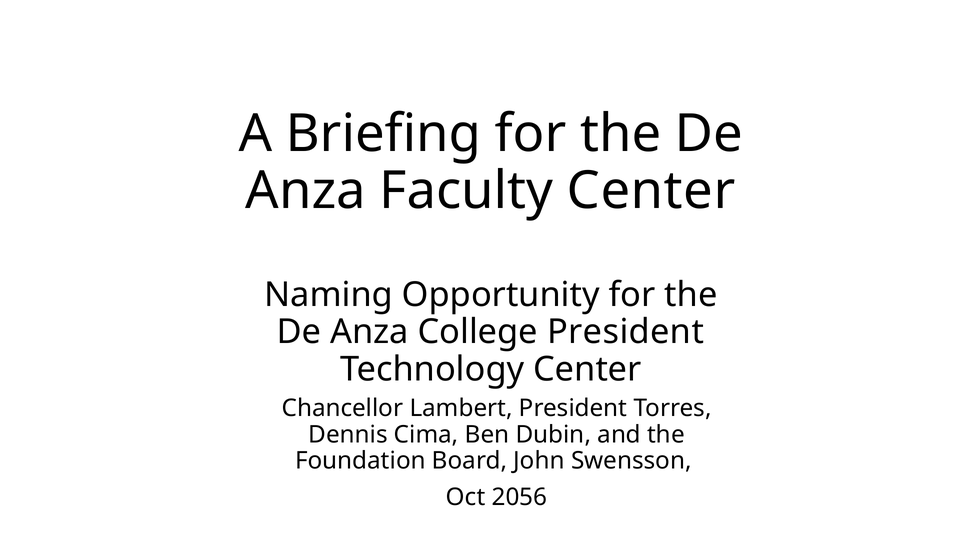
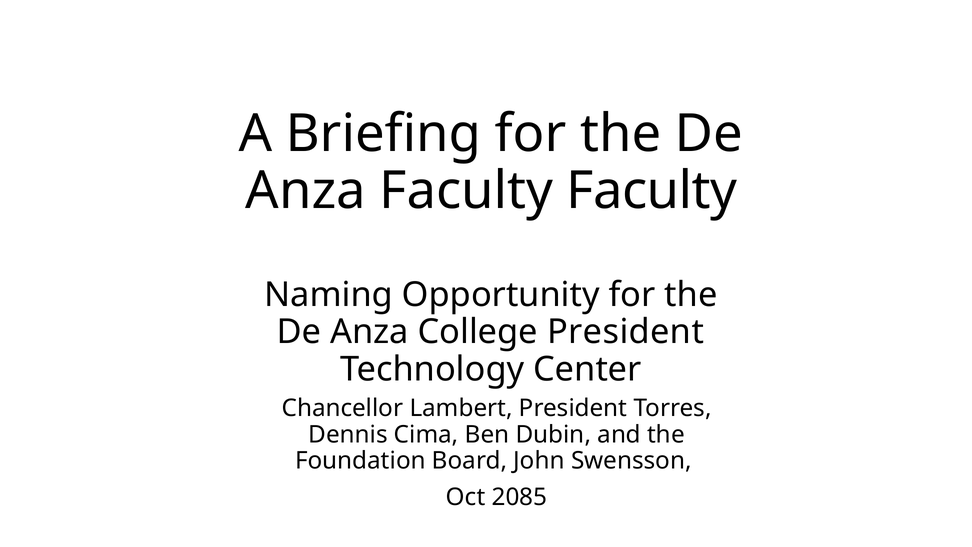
Faculty Center: Center -> Faculty (652, 191)
2056: 2056 -> 2085 (519, 497)
